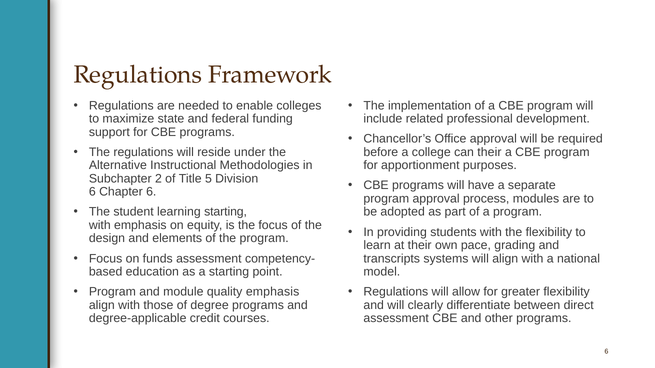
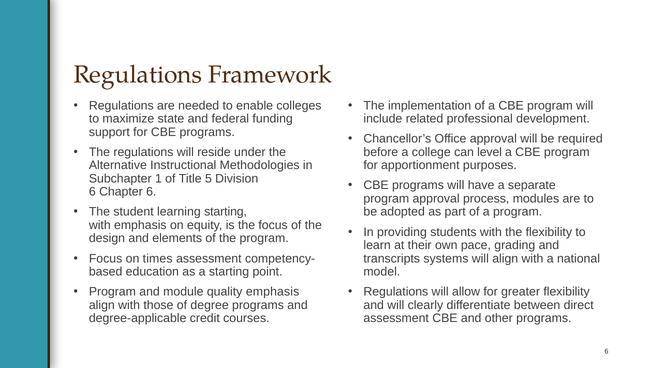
can their: their -> level (490, 152)
2: 2 -> 1 (158, 179)
funds: funds -> times (158, 259)
